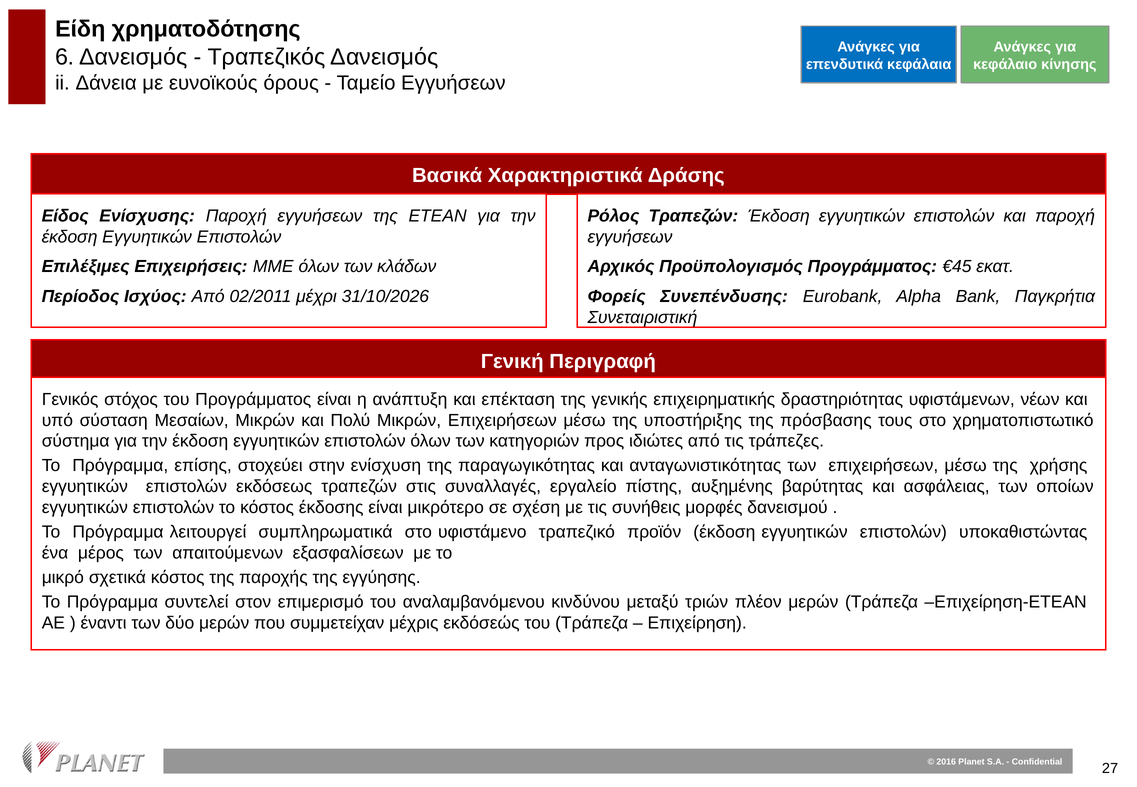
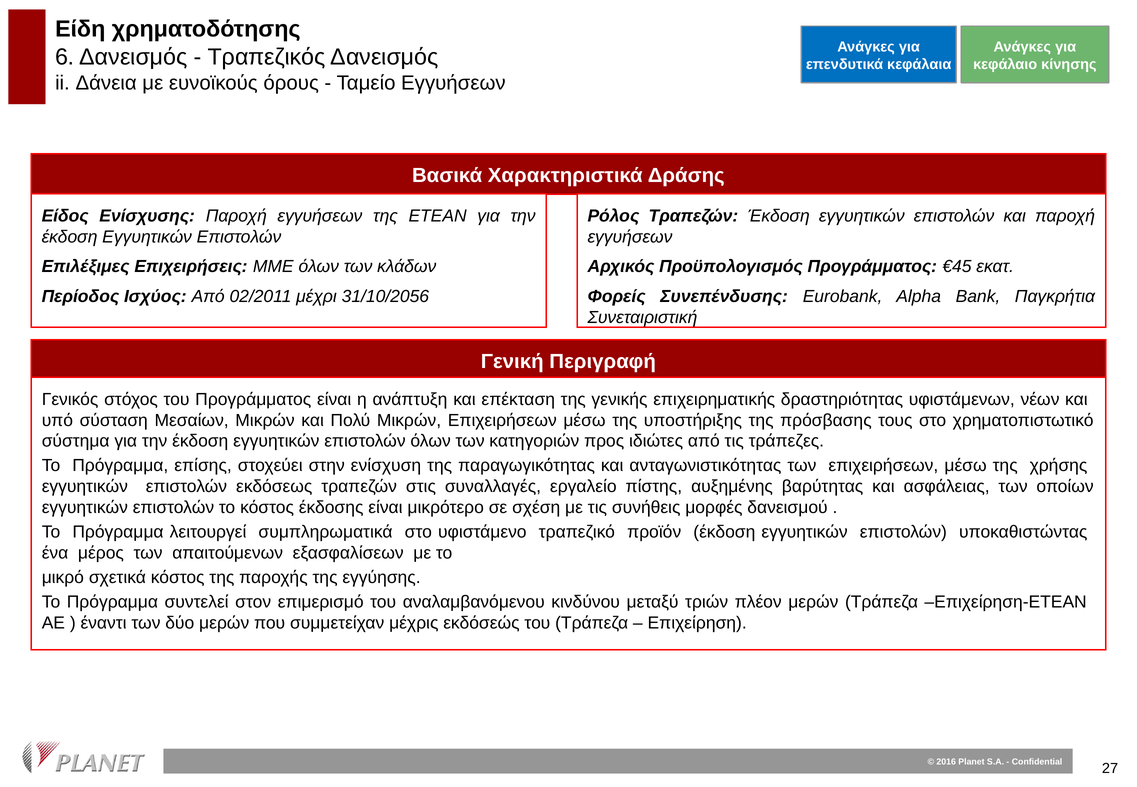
31/10/2026: 31/10/2026 -> 31/10/2056 (385, 296)
